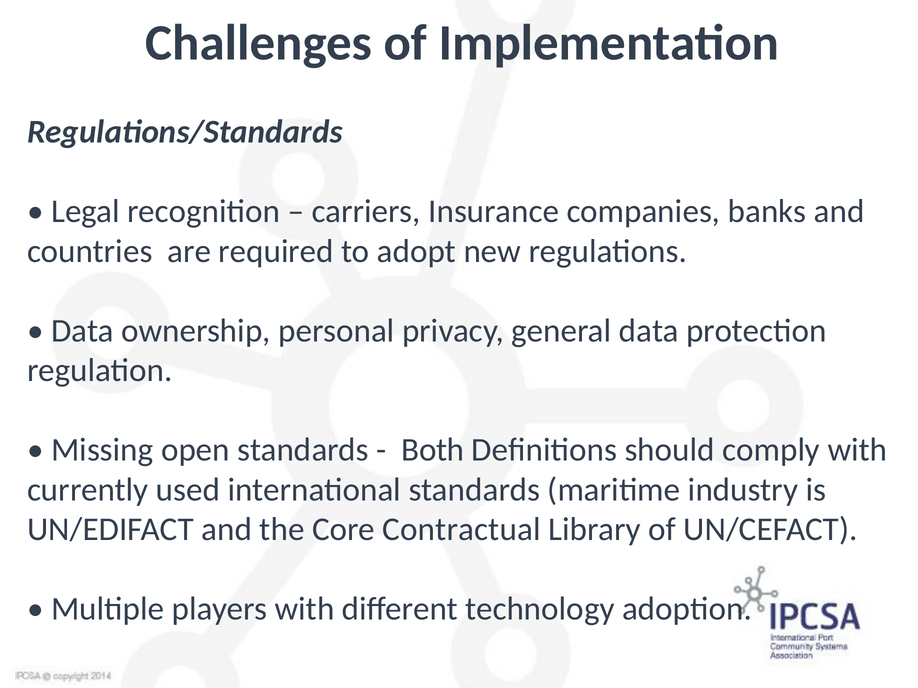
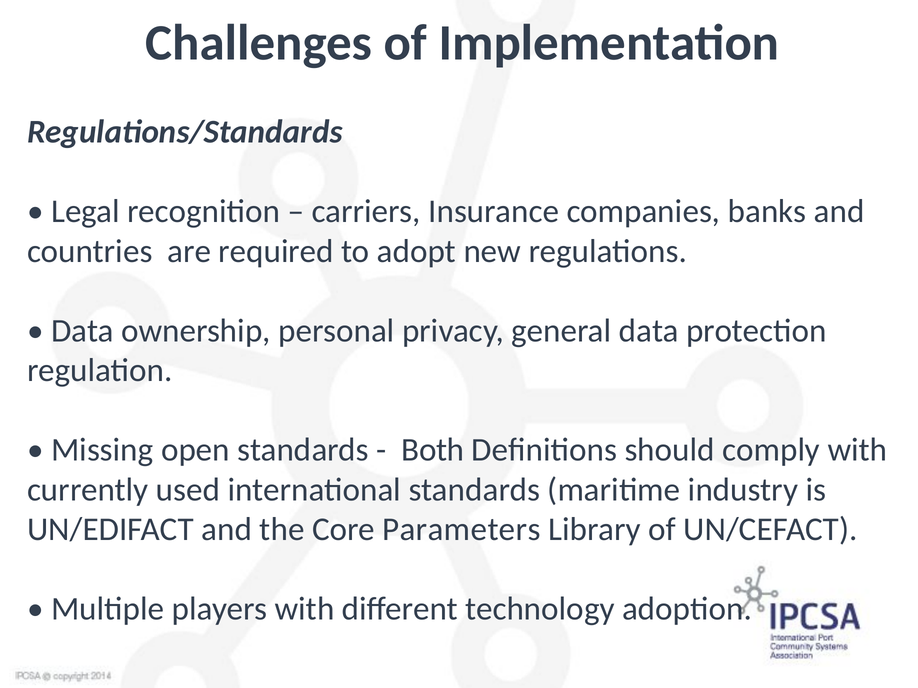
Contractual: Contractual -> Parameters (461, 530)
